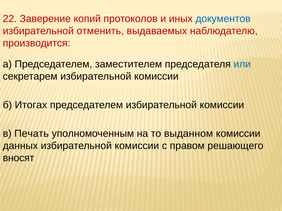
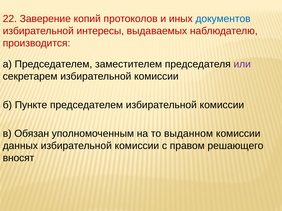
отменить: отменить -> интересы (100, 31)
или colour: blue -> purple (242, 64)
Итогах: Итогах -> Пункте (31, 105)
Печать: Печать -> Обязан (32, 134)
